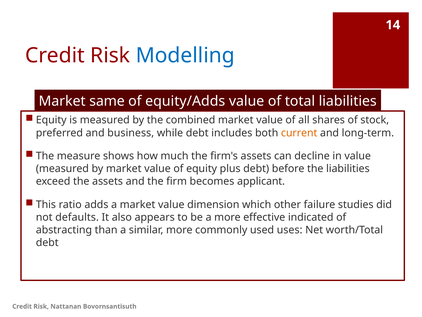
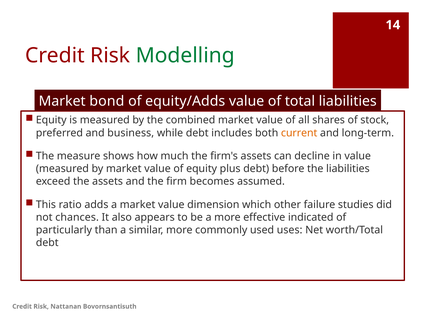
Modelling colour: blue -> green (185, 55)
same: same -> bond (107, 101)
applicant: applicant -> assumed (261, 181)
defaults: defaults -> chances (77, 217)
abstracting: abstracting -> particularly (64, 230)
